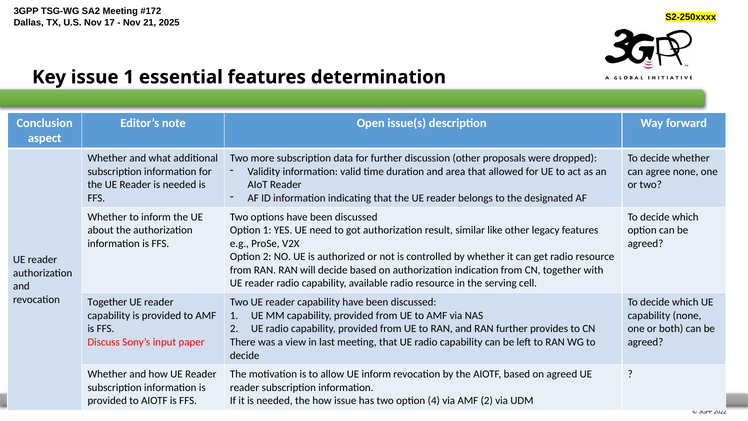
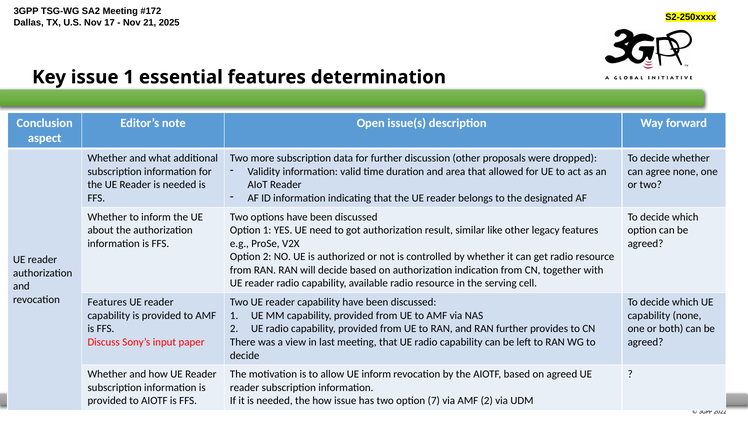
Together: Together -> Features (107, 302)
4: 4 -> 7 (434, 401)
